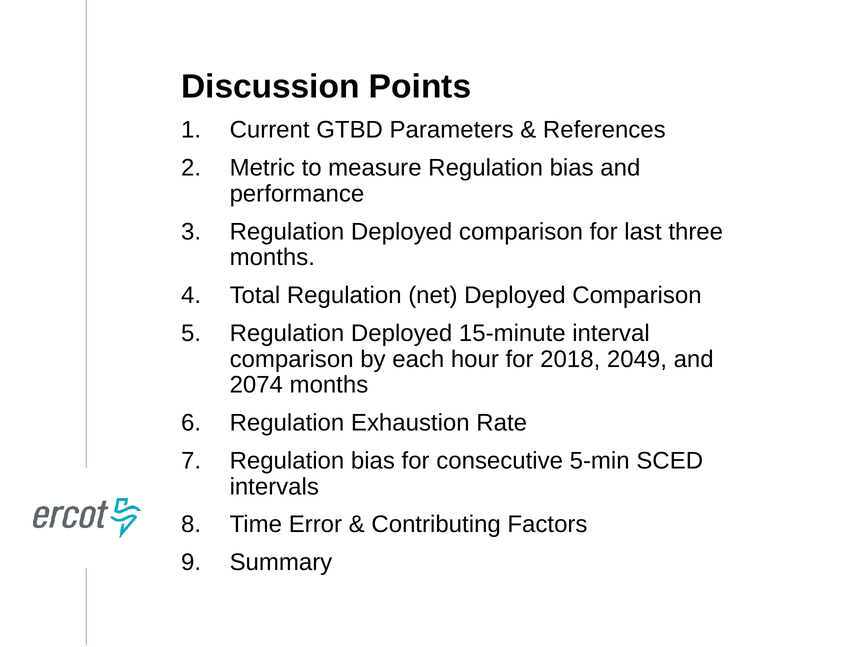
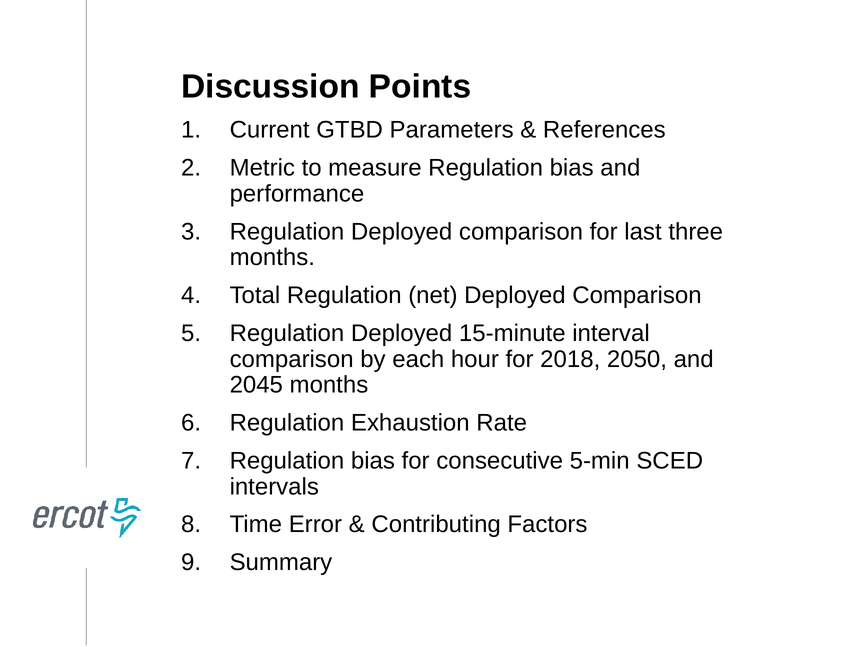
2049: 2049 -> 2050 (637, 359)
2074: 2074 -> 2045 (256, 385)
